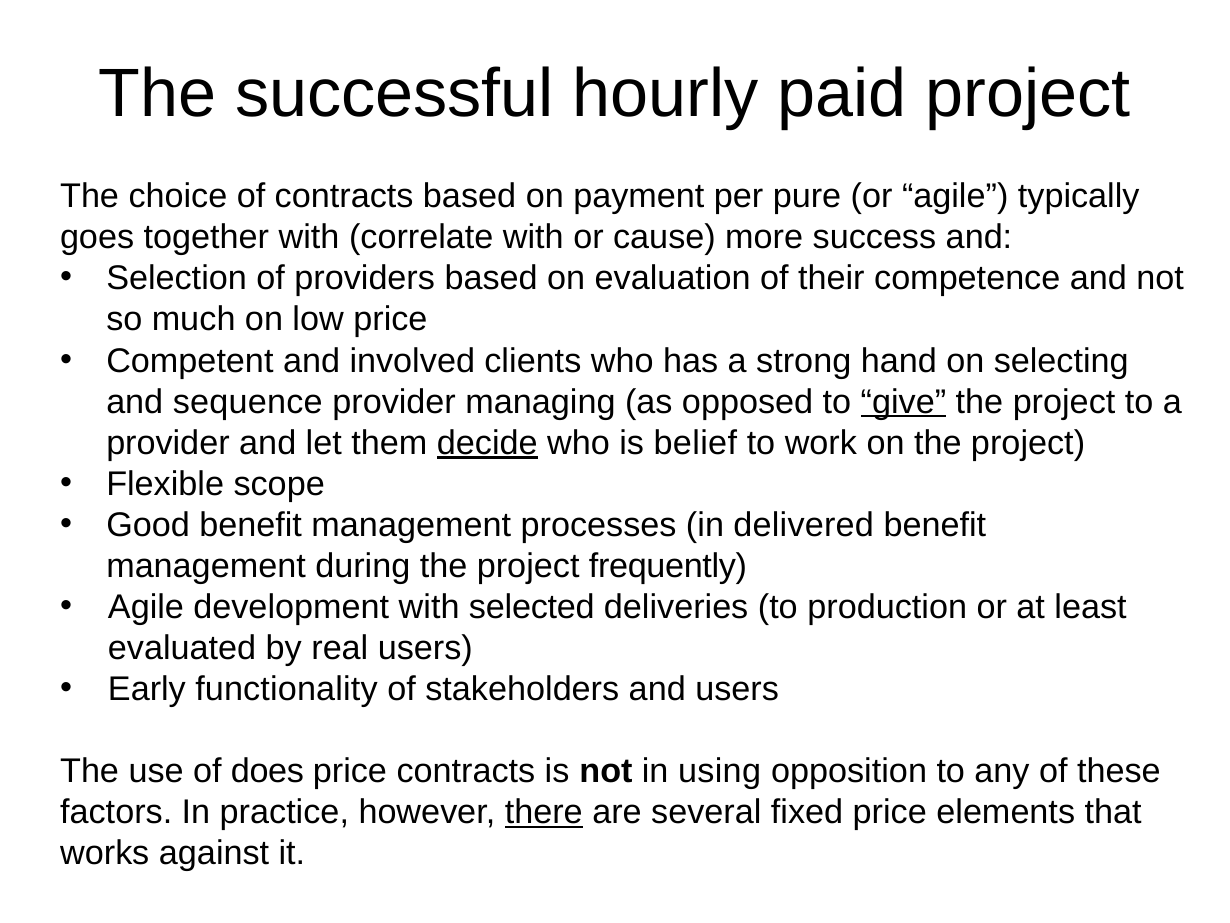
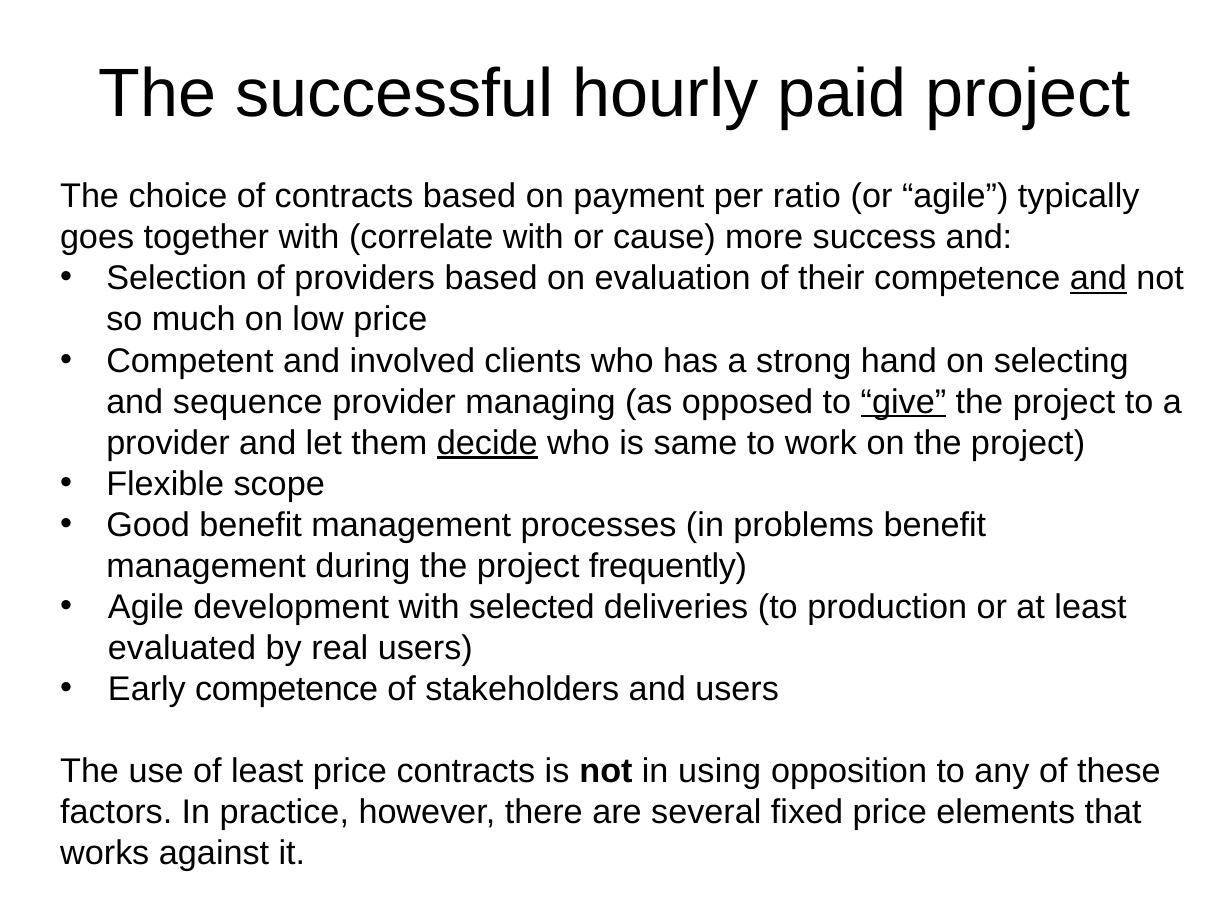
pure: pure -> ratio (807, 196)
and underline: none -> present (1098, 278)
belief: belief -> same (695, 443)
delivered: delivered -> problems (804, 525)
Early functionality: functionality -> competence (287, 689)
of does: does -> least (267, 771)
there underline: present -> none (544, 812)
